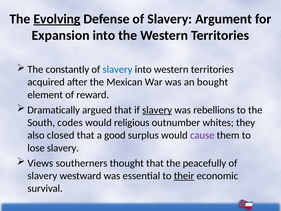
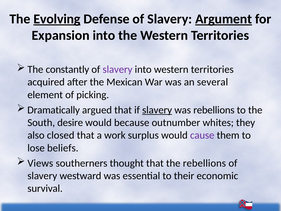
Argument underline: none -> present (224, 19)
slavery colour: blue -> purple (118, 69)
bought: bought -> several (213, 82)
reward: reward -> picking (93, 95)
codes: codes -> desire (70, 122)
religious: religious -> because (132, 122)
good: good -> work (115, 135)
lose slavery: slavery -> beliefs (63, 148)
the peacefully: peacefully -> rebellions (204, 163)
their underline: present -> none (184, 176)
